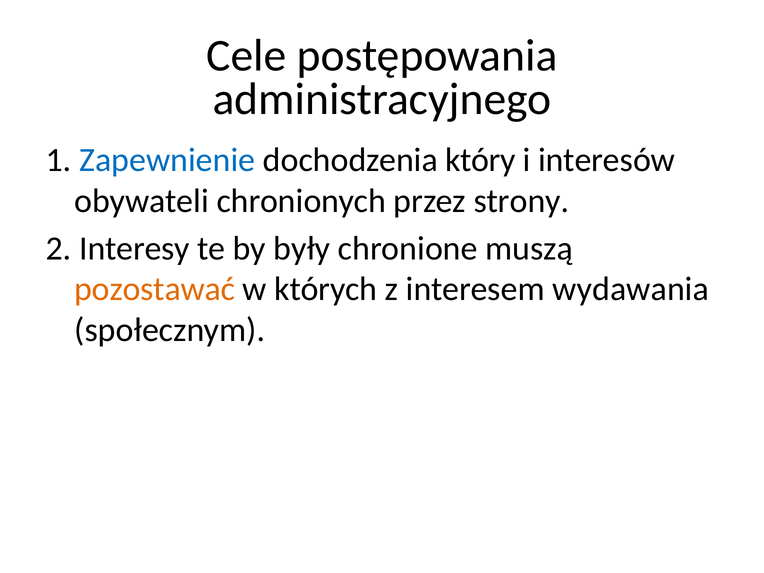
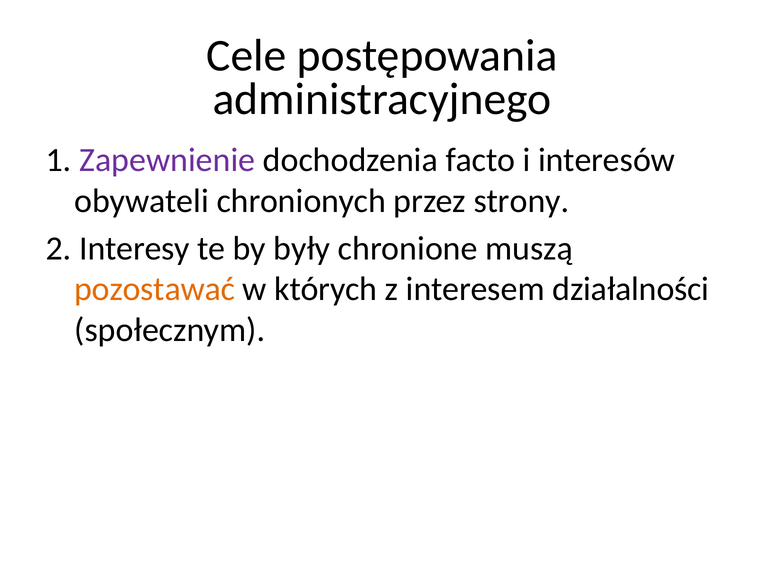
Zapewnienie colour: blue -> purple (167, 160)
który: który -> facto (480, 160)
wydawania: wydawania -> działalności (631, 289)
